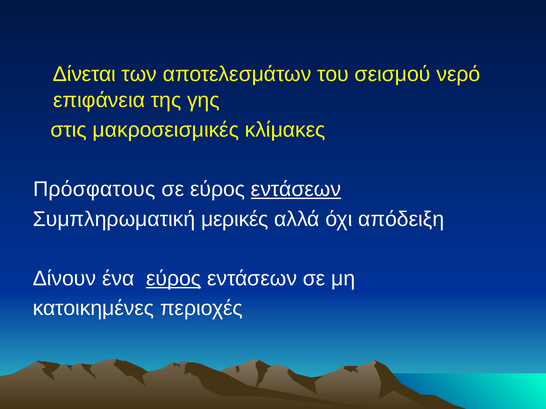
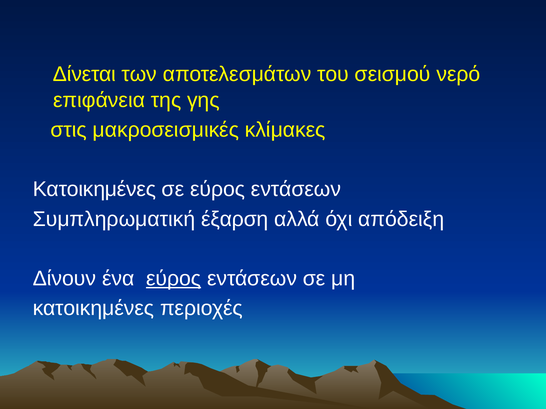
Πρόσφατους: Πρόσφατους -> Κατοικημένες (94, 190)
εντάσεων underline: present -> none (296, 190)
μερικές: μερικές -> έξαρση (235, 219)
